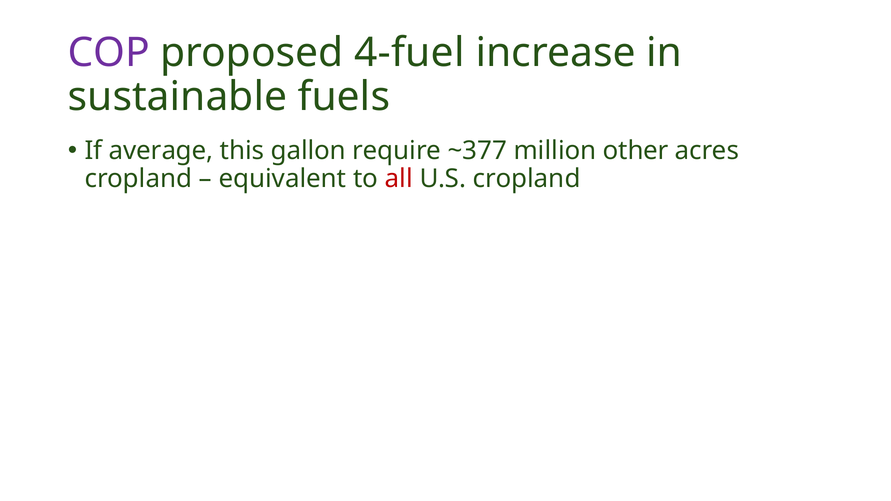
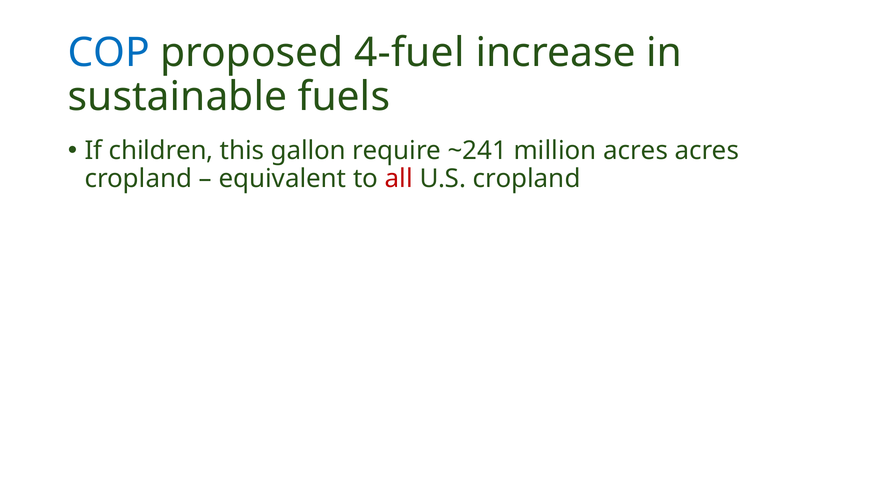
COP colour: purple -> blue (109, 53)
average: average -> children (161, 151)
~377: ~377 -> ~241 (477, 151)
million other: other -> acres (636, 151)
